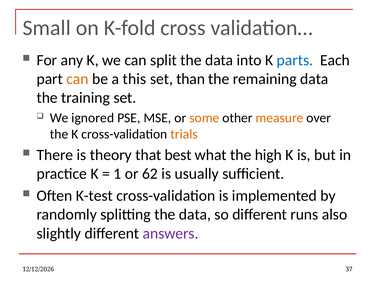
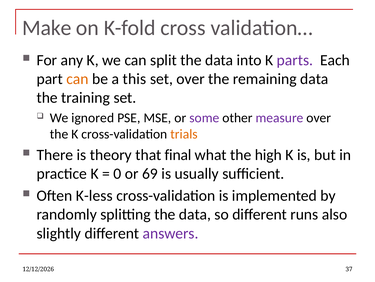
Small: Small -> Make (47, 28)
parts colour: blue -> purple (295, 60)
set than: than -> over (191, 79)
some colour: orange -> purple (204, 118)
measure colour: orange -> purple (280, 118)
best: best -> final (178, 155)
1: 1 -> 0 (117, 173)
62: 62 -> 69 (150, 173)
K-test: K-test -> K-less (94, 195)
